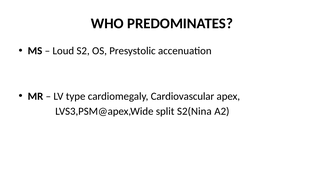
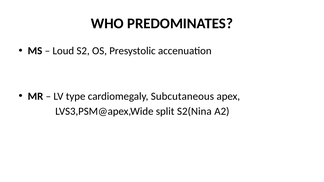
Cardiovascular: Cardiovascular -> Subcutaneous (182, 96)
